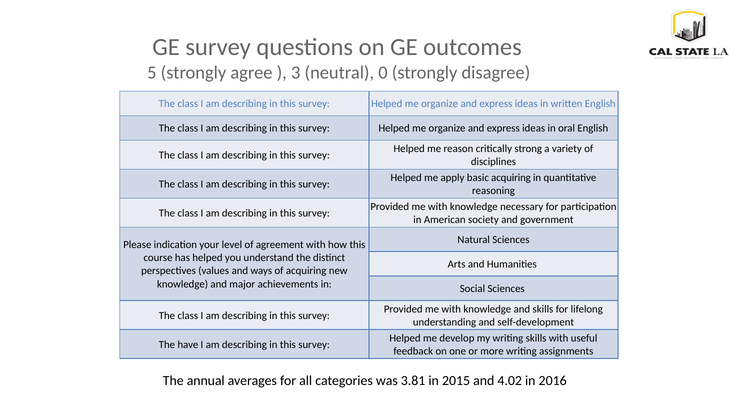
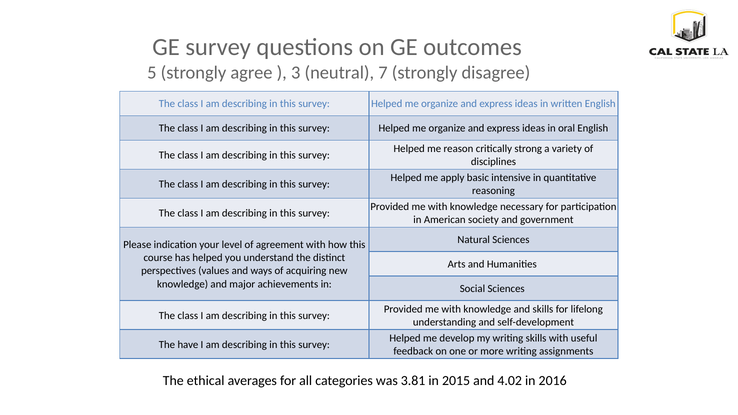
0: 0 -> 7 (383, 73)
basic acquiring: acquiring -> intensive (511, 178)
annual: annual -> ethical (206, 381)
